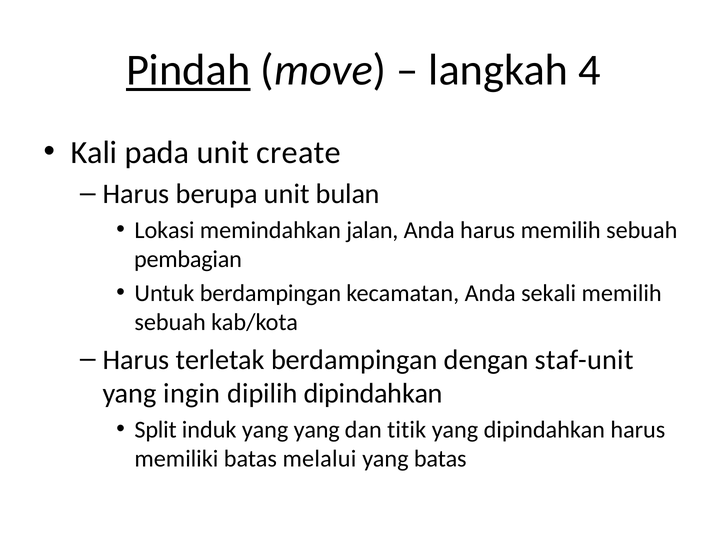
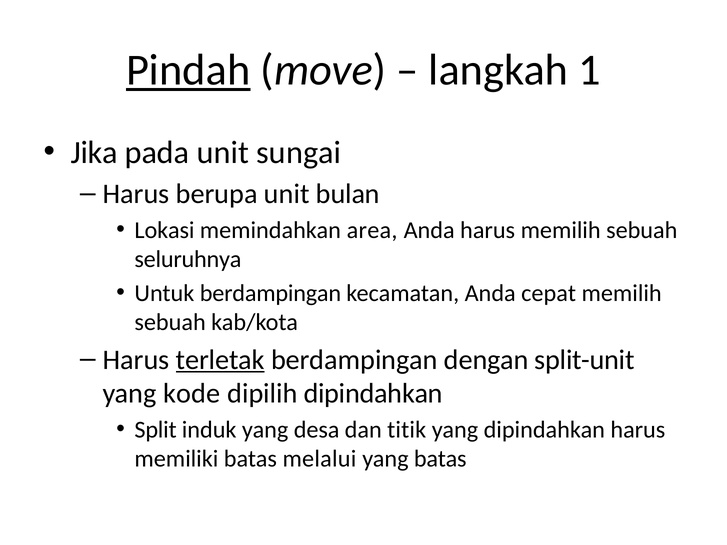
4: 4 -> 1 (589, 70)
Kali: Kali -> Jika (94, 153)
create: create -> sungai (299, 153)
jalan: jalan -> area (372, 230)
pembagian: pembagian -> seluruhnya (188, 259)
sekali: sekali -> cepat (549, 293)
terletak underline: none -> present (220, 360)
staf-unit: staf-unit -> split-unit (584, 360)
ingin: ingin -> kode (192, 394)
yang yang: yang -> desa (317, 430)
